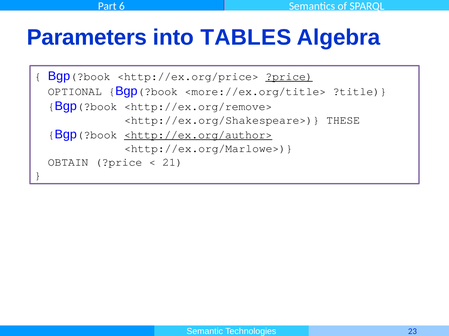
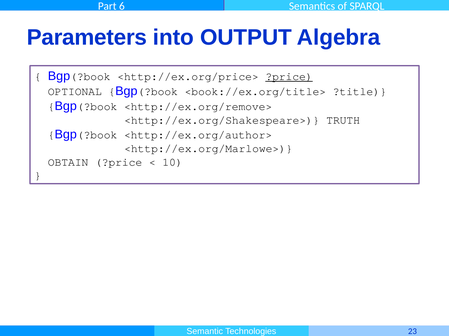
TABLES: TABLES -> OUTPUT (246, 38)
<more://ex.org/title>: <more://ex.org/title> -> <book://ex.org/title> (255, 92)
THESE: THESE -> TRUTH (343, 120)
<http://ex.org/author> underline: present -> none (198, 135)
21: 21 -> 10 (173, 162)
